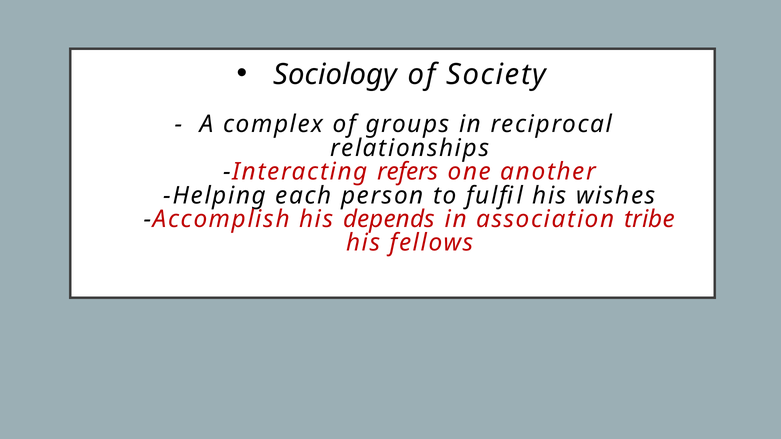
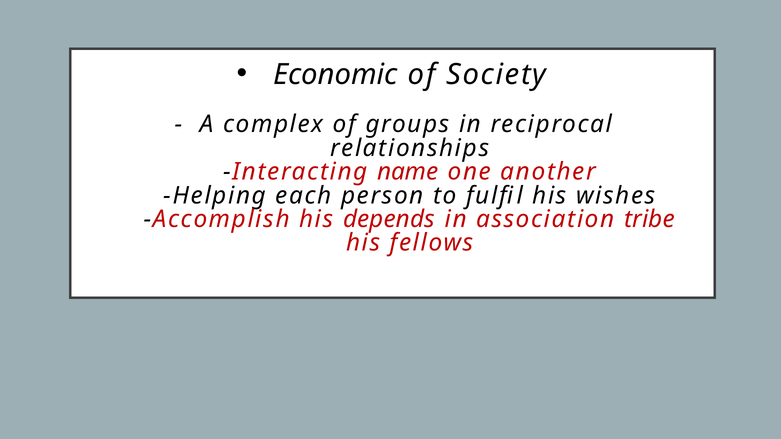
Sociology: Sociology -> Economic (335, 74)
refers: refers -> name (408, 172)
